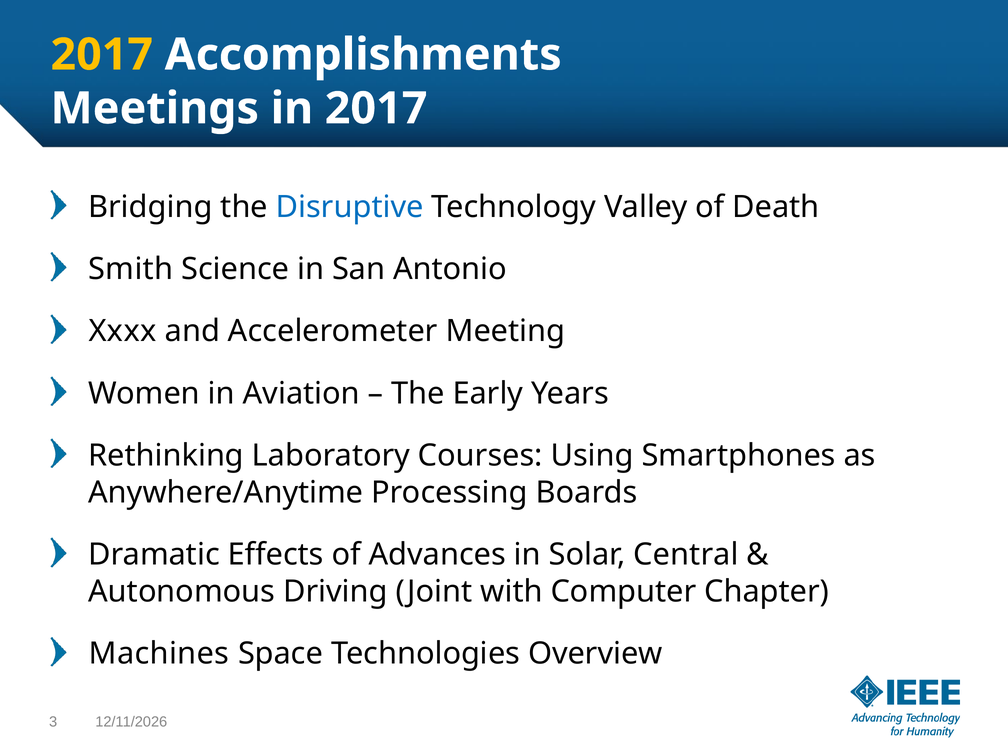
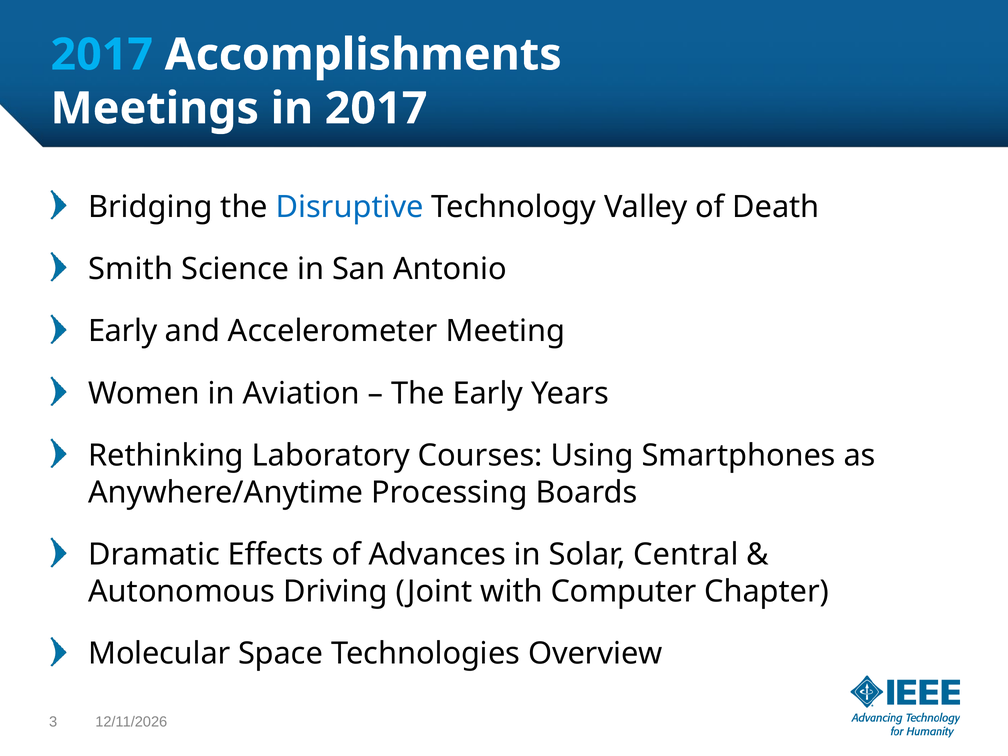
2017 colour: yellow -> light blue (102, 55)
Xxxx: Xxxx -> Early (123, 331)
Machines: Machines -> Molecular (159, 654)
